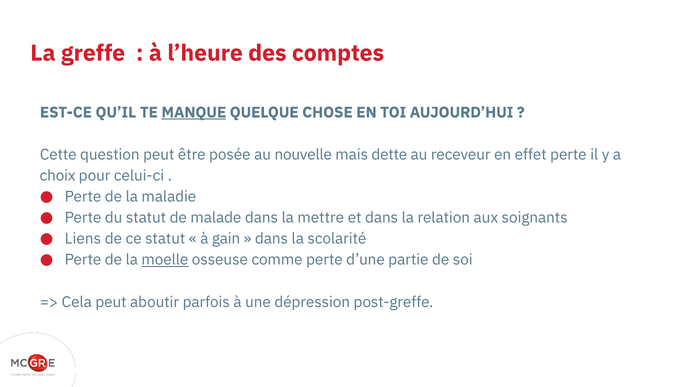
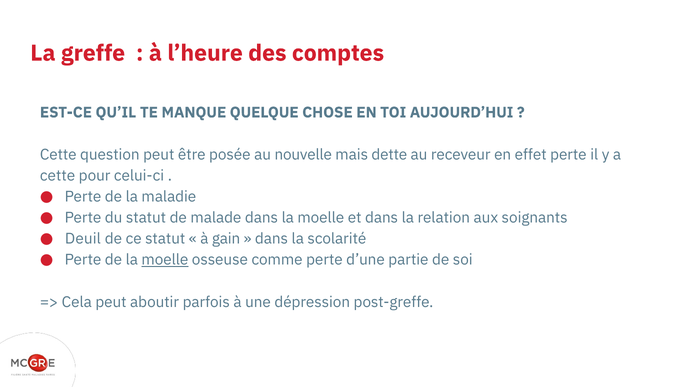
MANQUE underline: present -> none (194, 112)
choix: choix -> cette (58, 176)
dans la mettre: mettre -> moelle (321, 218)
Liens: Liens -> Deuil (83, 239)
